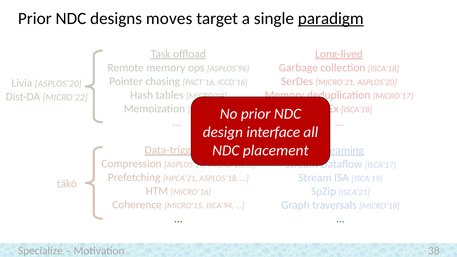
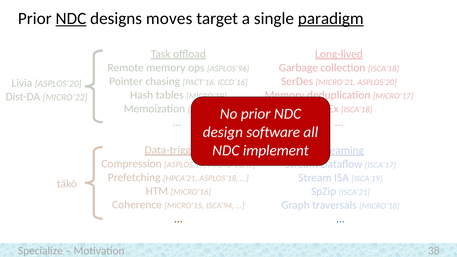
NDC underline: none -> present (71, 19)
interface: interface -> software (273, 132)
placement: placement -> implement (276, 151)
